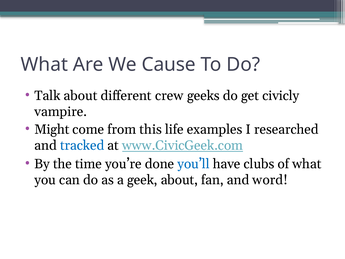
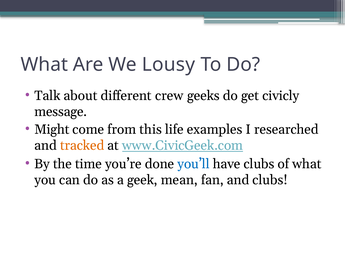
Cause: Cause -> Lousy (169, 65)
vampire: vampire -> message (61, 112)
tracked colour: blue -> orange (82, 145)
geek about: about -> mean (179, 180)
and word: word -> clubs (270, 180)
